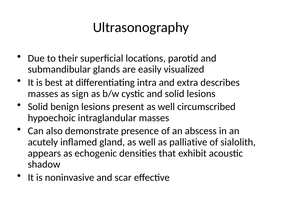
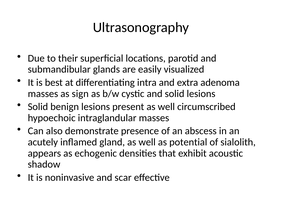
describes: describes -> adenoma (220, 82)
palliative: palliative -> potential (188, 142)
